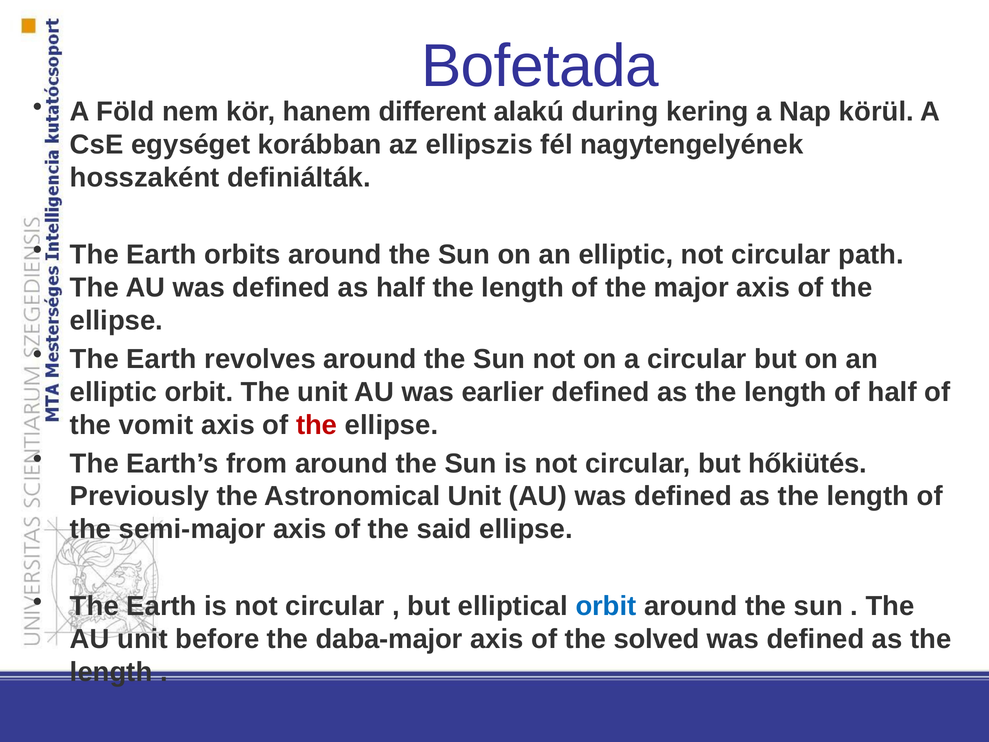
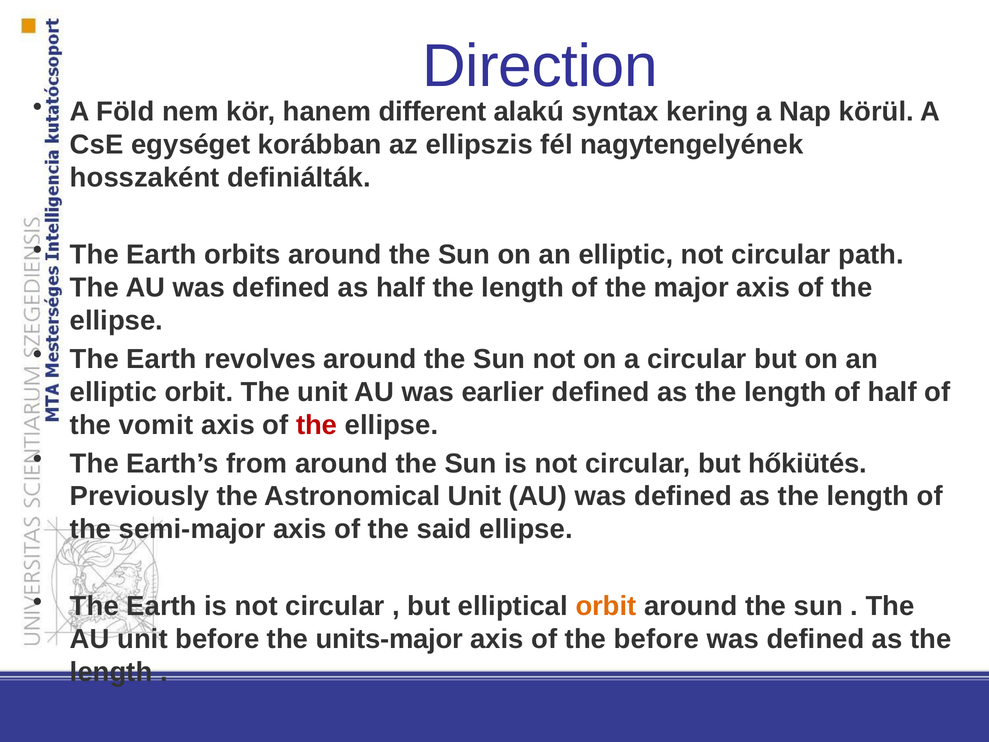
Bofetada: Bofetada -> Direction (540, 66)
during: during -> syntax (615, 112)
orbit colour: blue -> orange (606, 606)
daba-major: daba-major -> units-major (389, 639)
the solved: solved -> before (656, 639)
